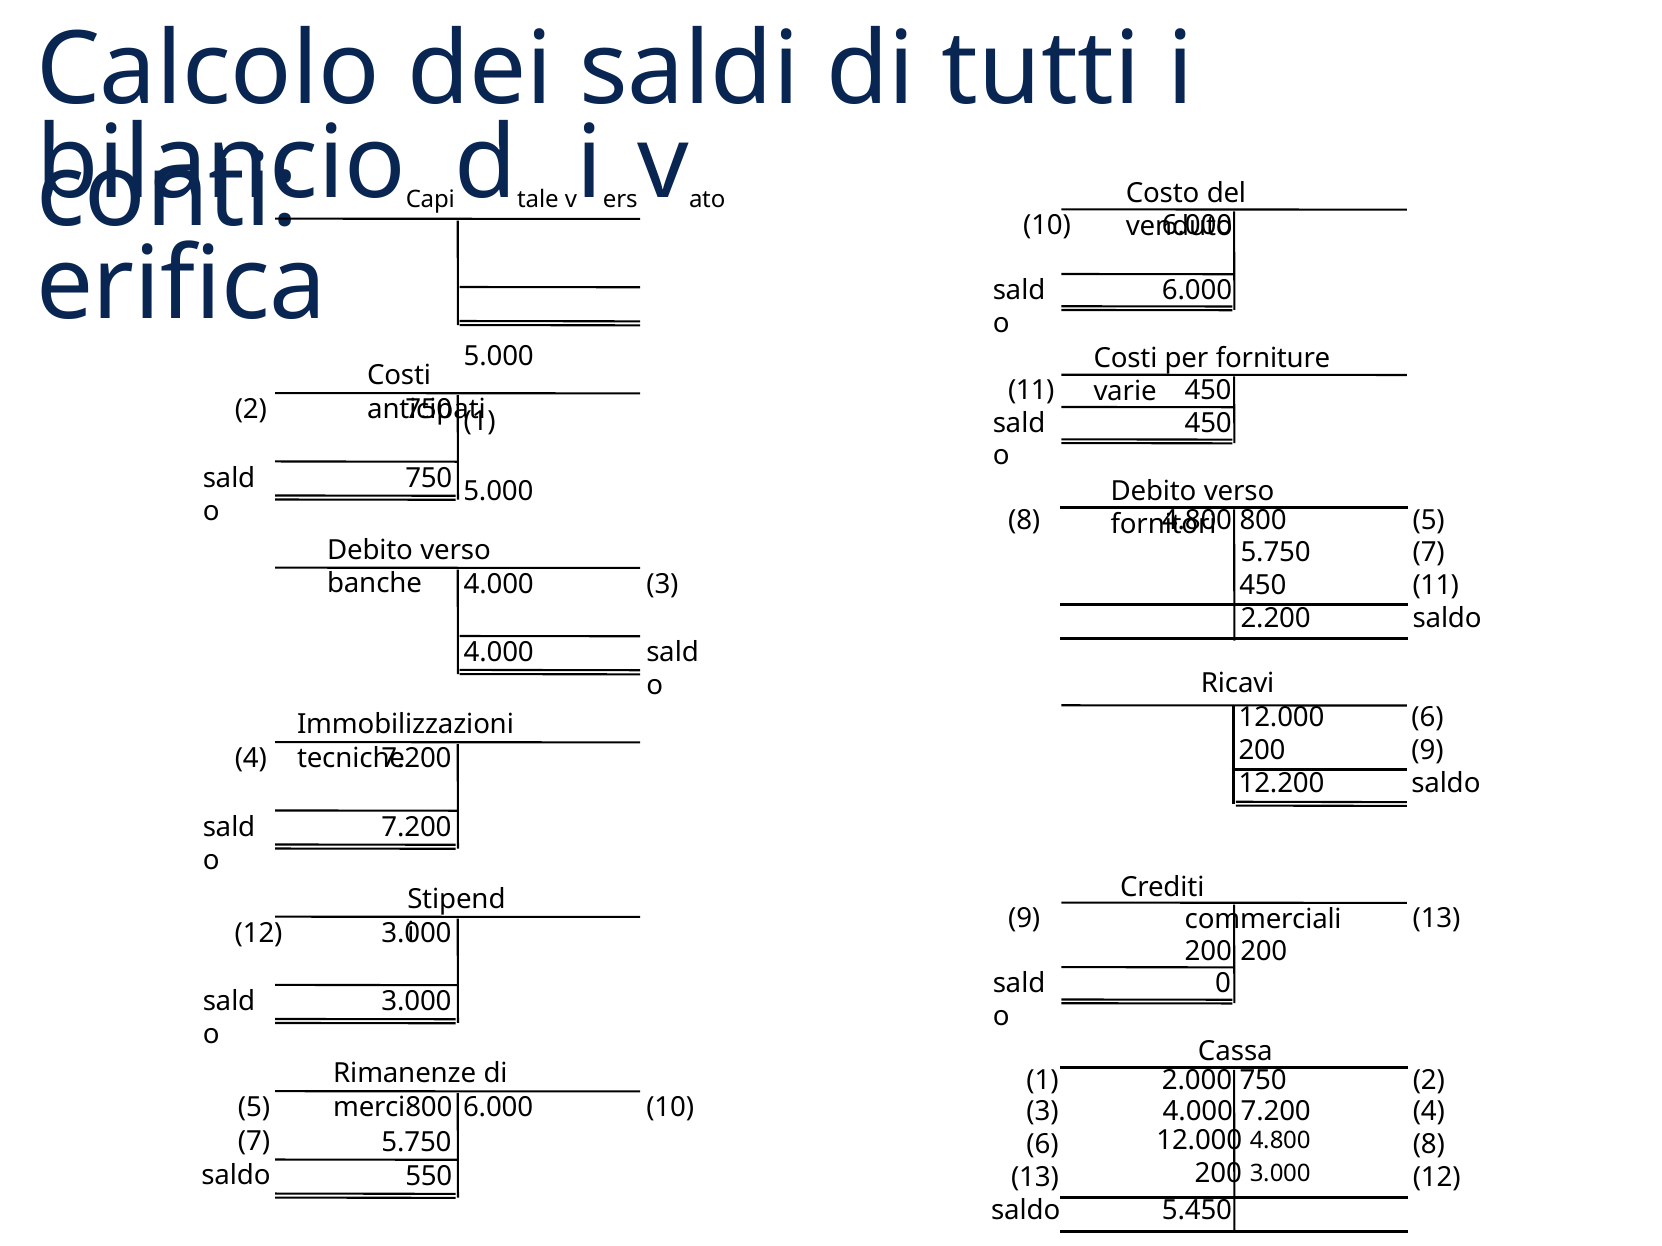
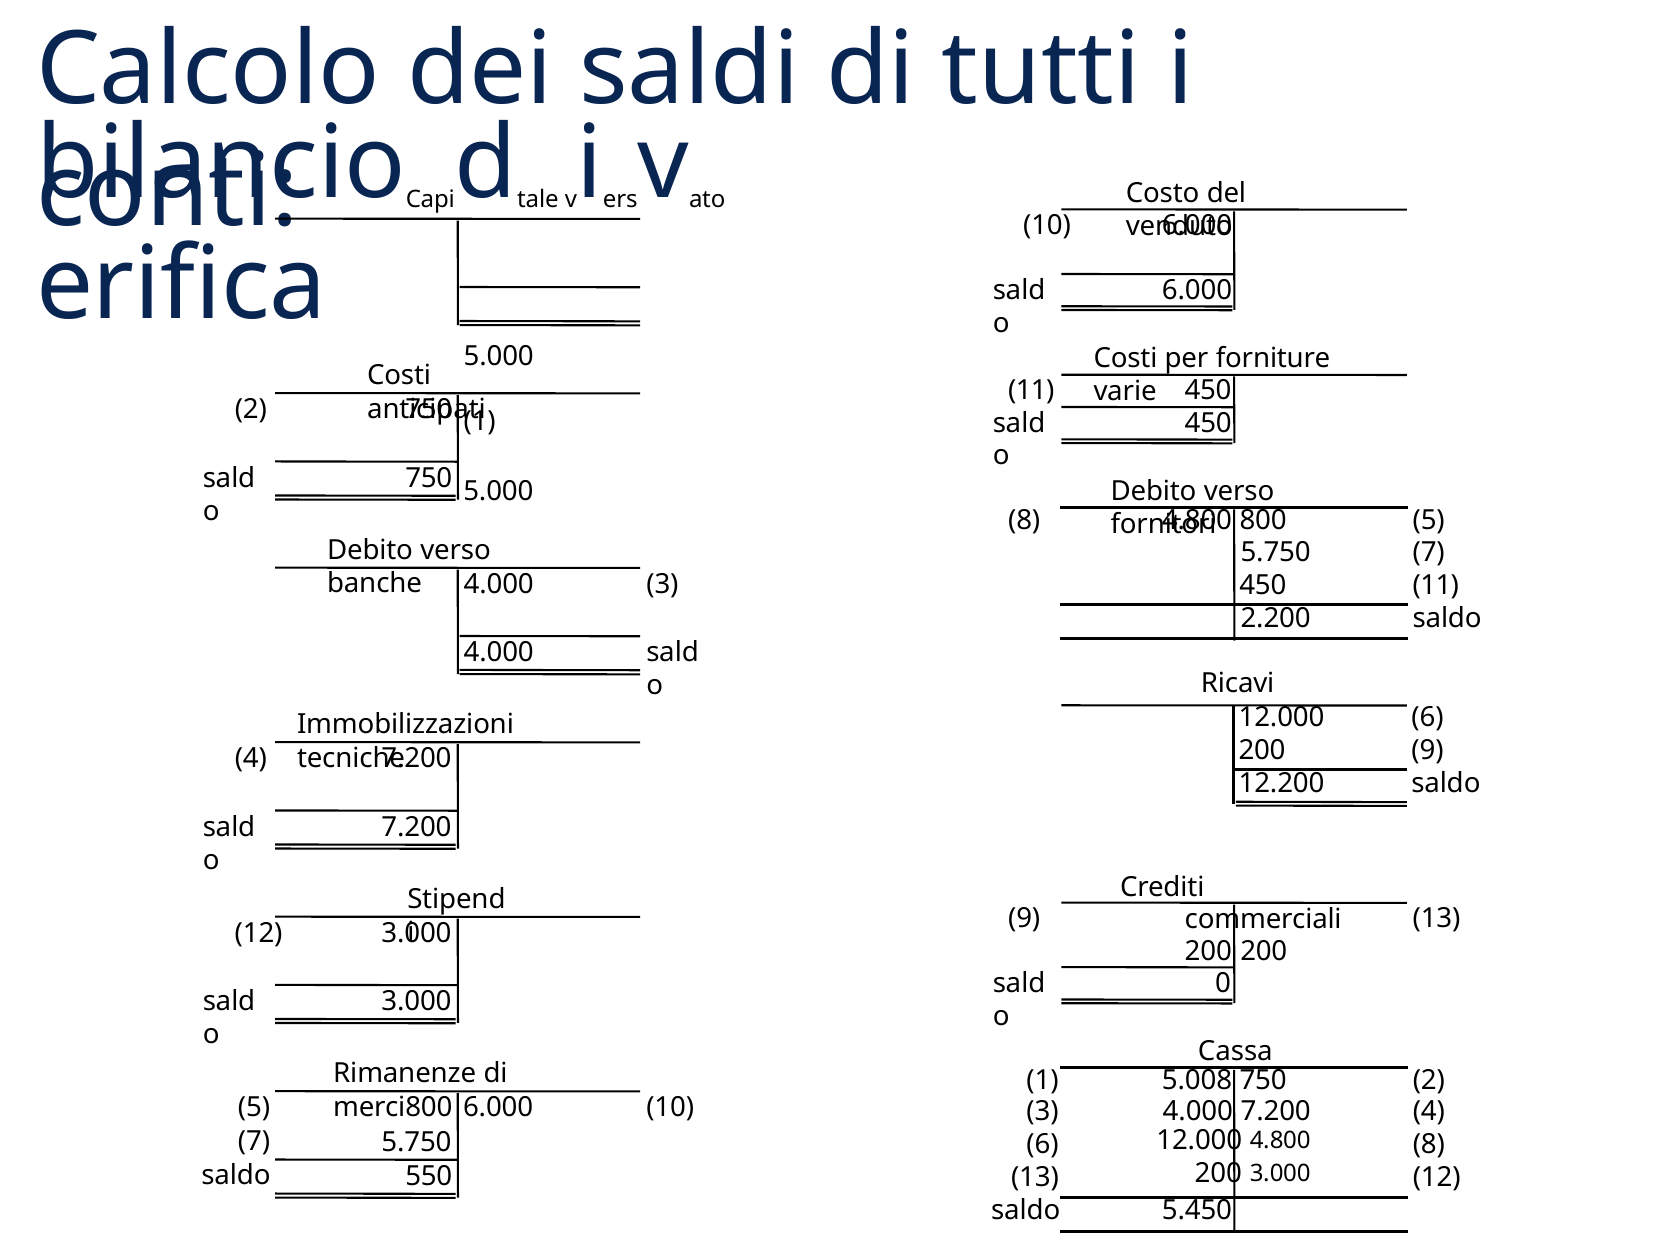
2.000: 2.000 -> 5.008 (1197, 1081)
